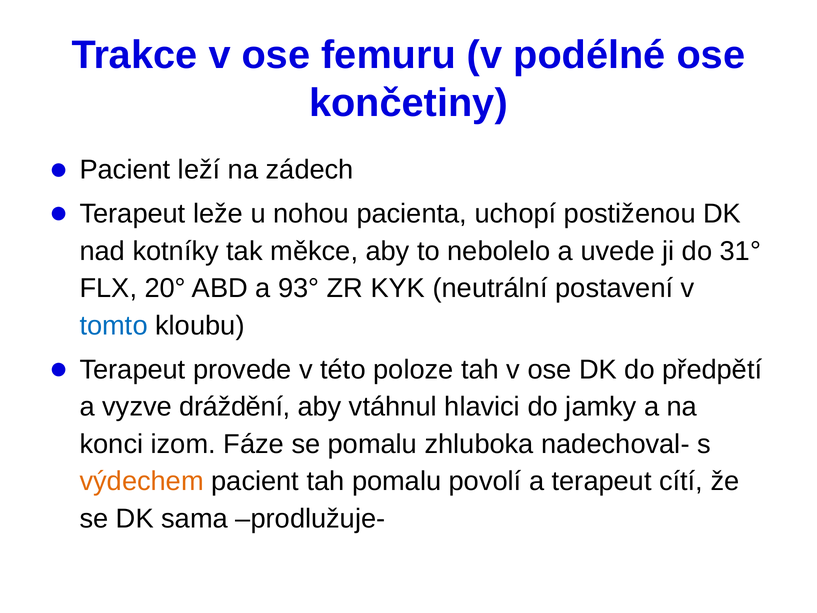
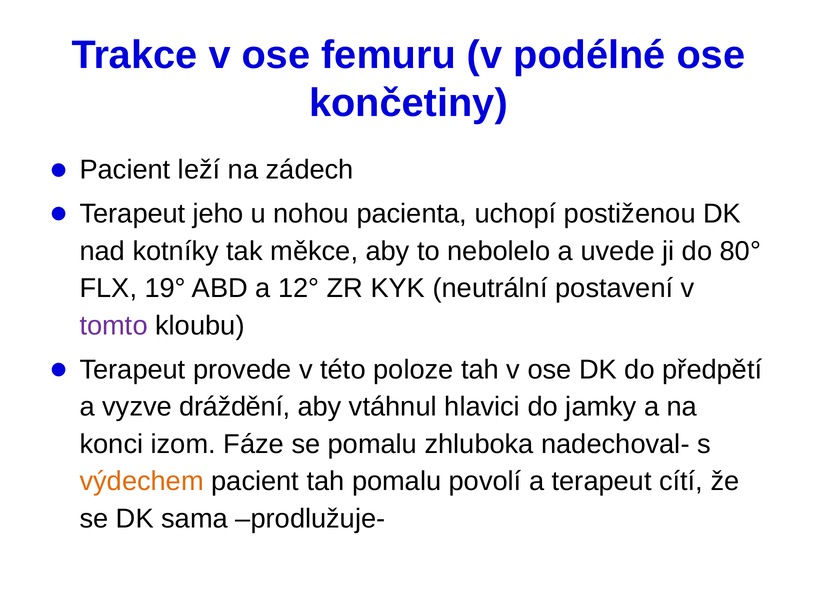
leže: leže -> jeho (218, 214)
31°: 31° -> 80° (740, 251)
20°: 20° -> 19° (165, 288)
93°: 93° -> 12° (299, 288)
tomto colour: blue -> purple (114, 326)
